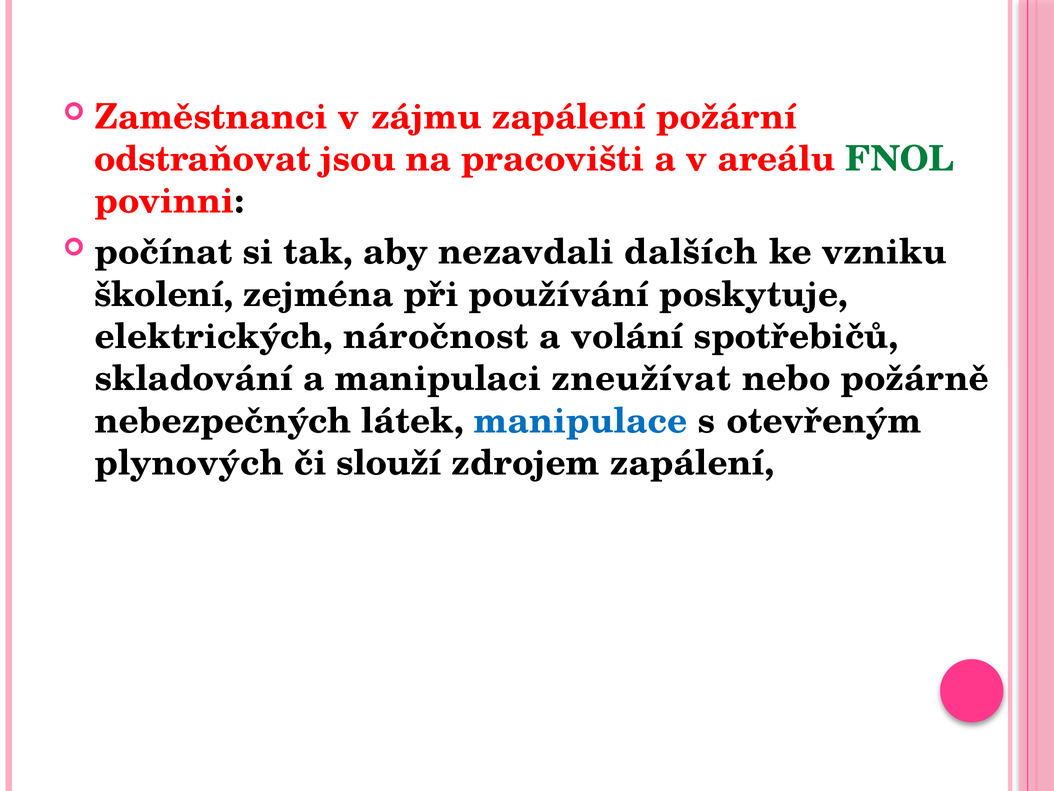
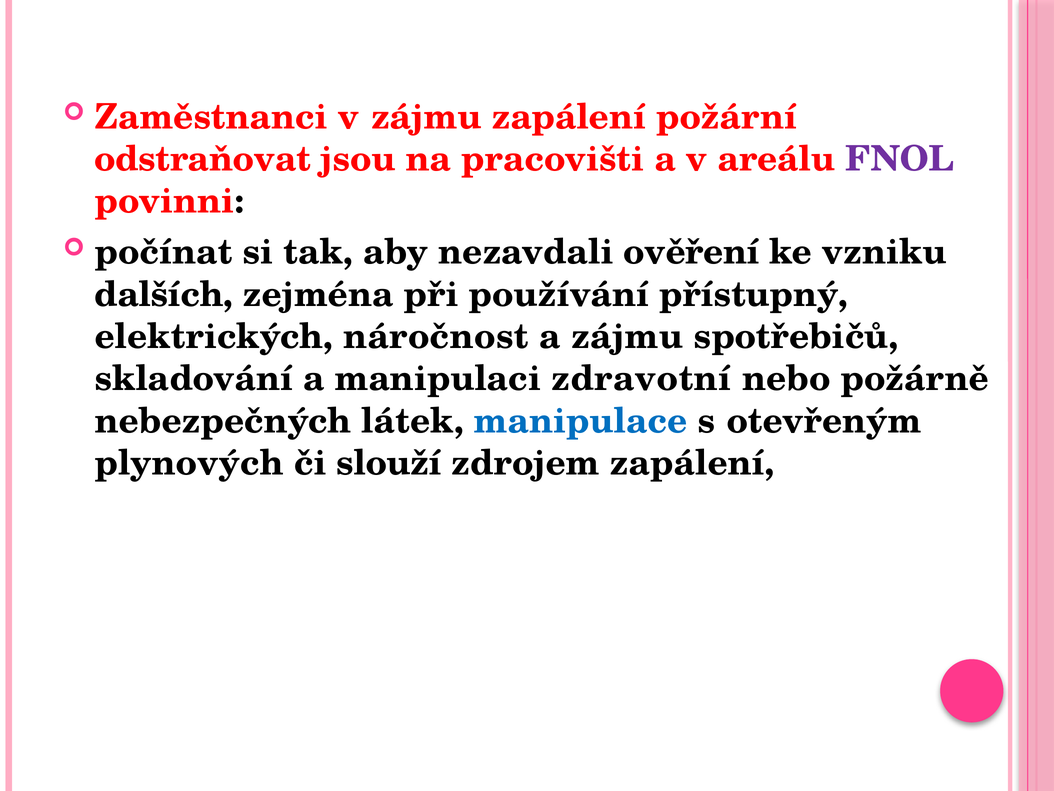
FNOL colour: green -> purple (900, 159)
dalších: dalších -> ověření (692, 252)
školení: školení -> dalších (164, 294)
poskytuje: poskytuje -> přístupný (754, 294)
a volání: volání -> zájmu (627, 336)
zneužívat: zneužívat -> zdravotní (641, 379)
